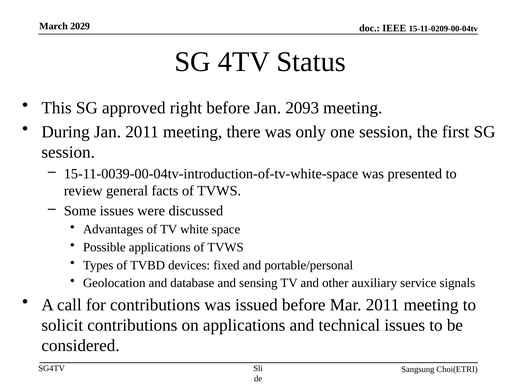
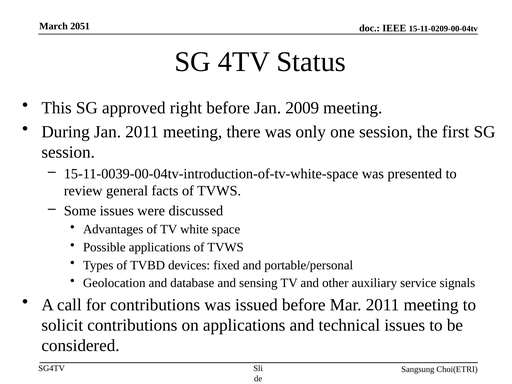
2029: 2029 -> 2051 (80, 26)
2093: 2093 -> 2009 (302, 108)
